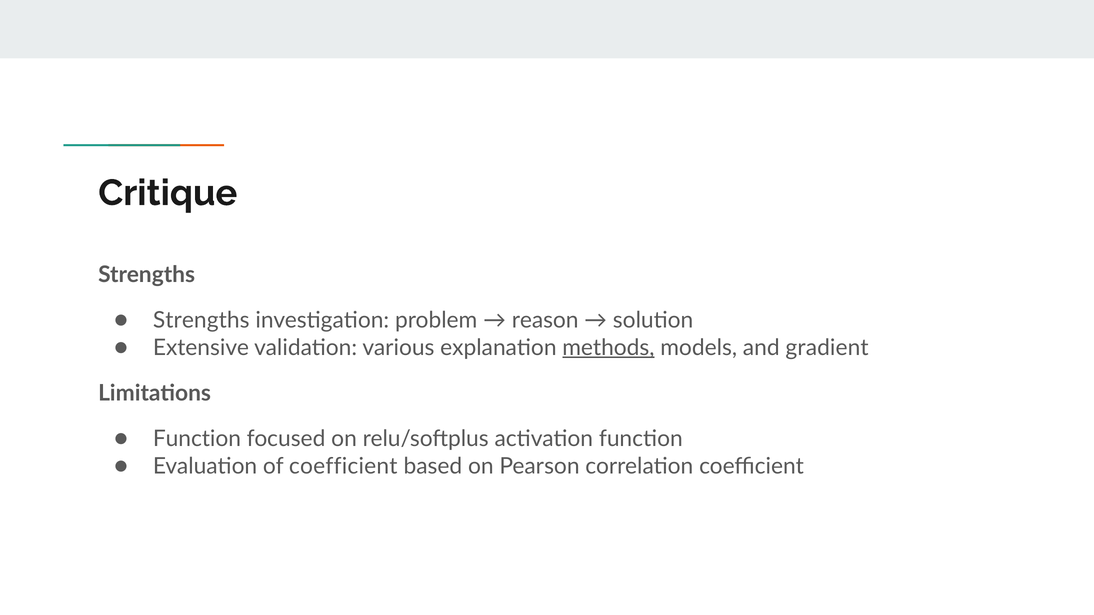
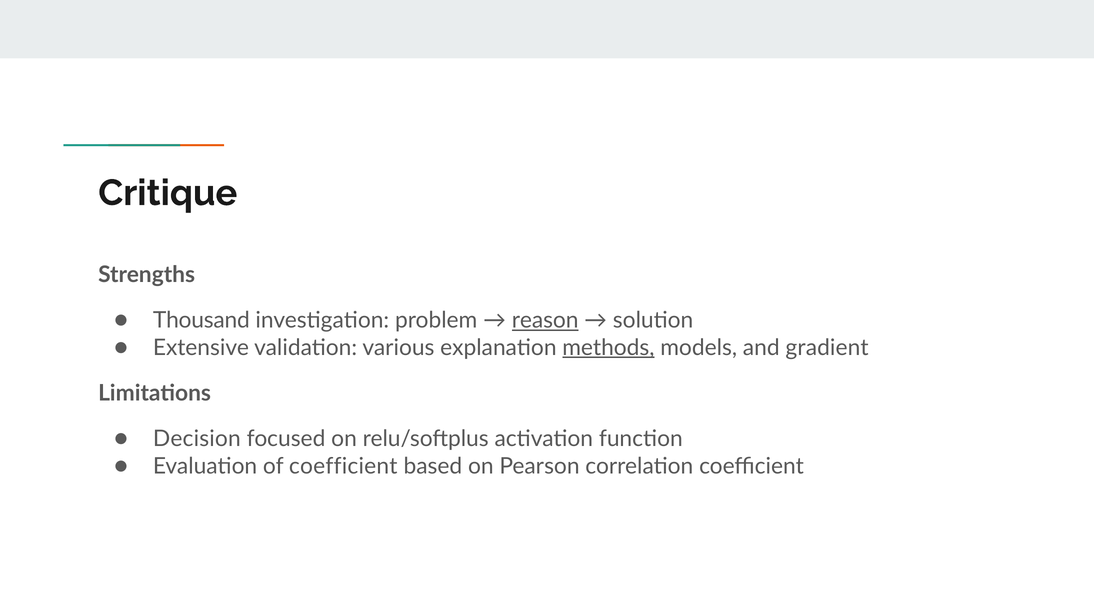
Strengths: Strengths -> Thousand (201, 321)
reason underline: none -> present (545, 321)
Function: Function -> Decision (197, 439)
